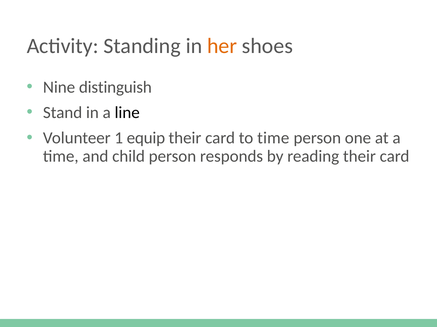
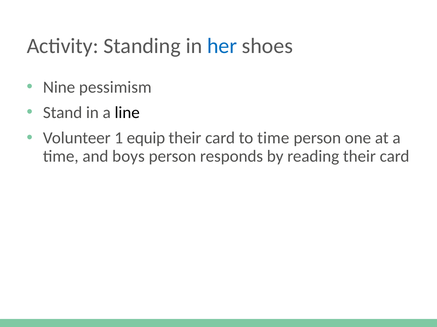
her colour: orange -> blue (222, 46)
distinguish: distinguish -> pessimism (115, 87)
child: child -> boys (128, 157)
